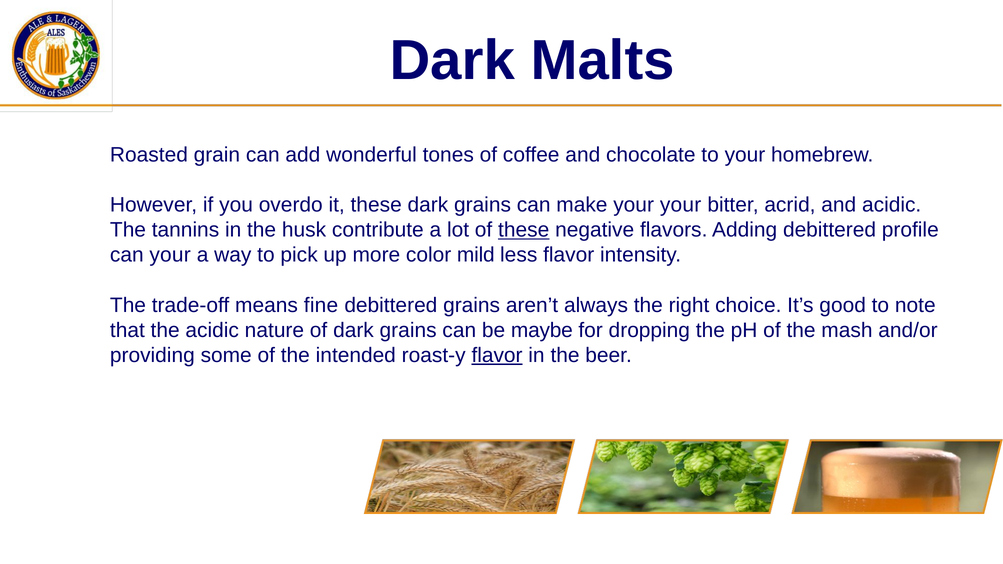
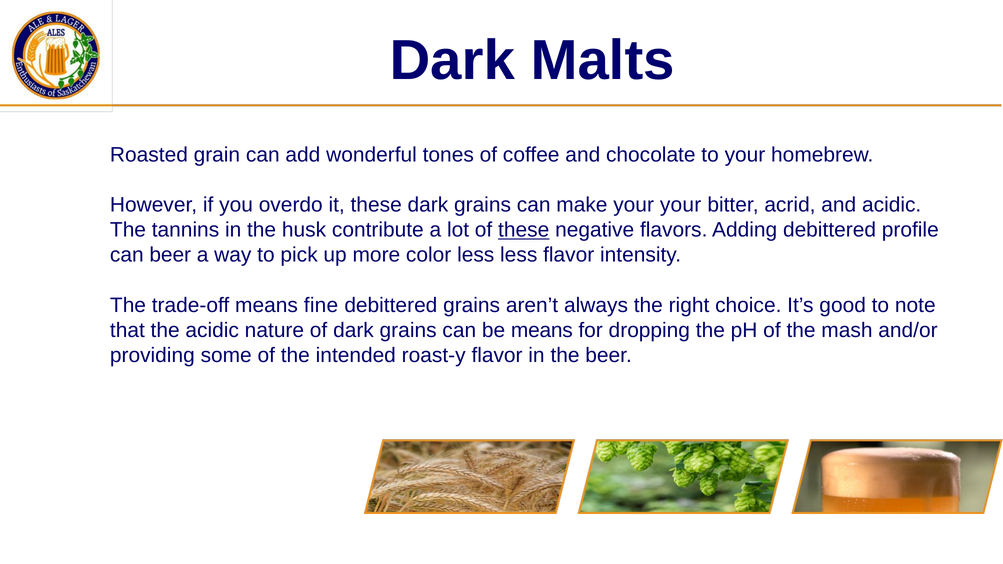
can your: your -> beer (170, 255)
color mild: mild -> less (476, 255)
be maybe: maybe -> means (542, 330)
flavor underline: present -> none (497, 355)
